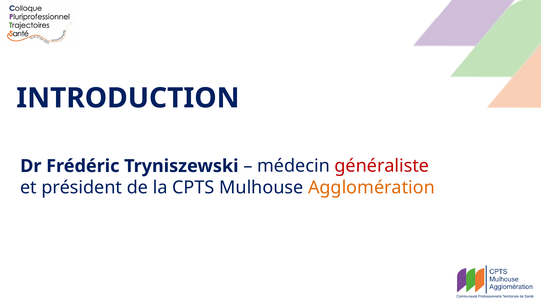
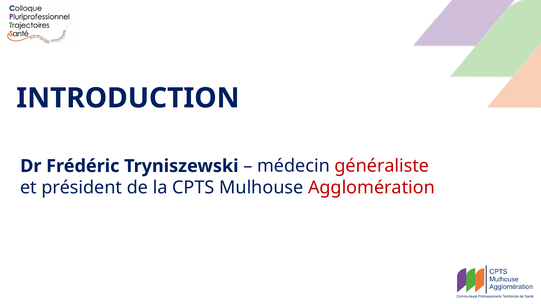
Agglomération colour: orange -> red (371, 188)
